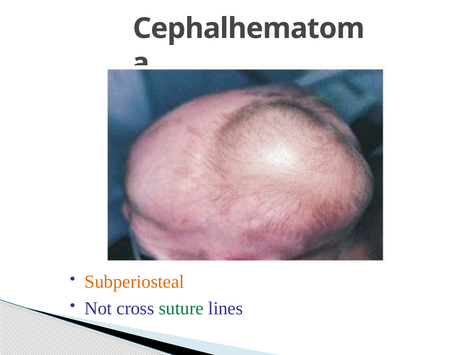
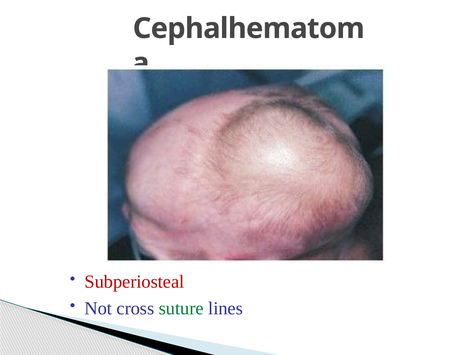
Subperiosteal colour: orange -> red (134, 282)
